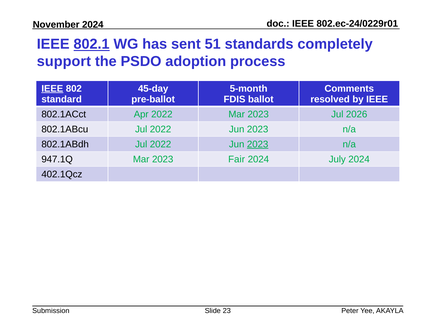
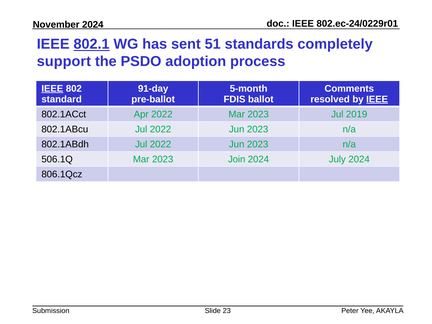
45-day: 45-day -> 91-day (153, 89)
IEEE underline: none -> present (377, 99)
2026: 2026 -> 2019 (357, 114)
2023 underline: present -> none (258, 144)
947.1Q: 947.1Q -> 506.1Q (57, 159)
Fair: Fair -> Join (237, 159)
402.1Qcz: 402.1Qcz -> 806.1Qcz (62, 174)
